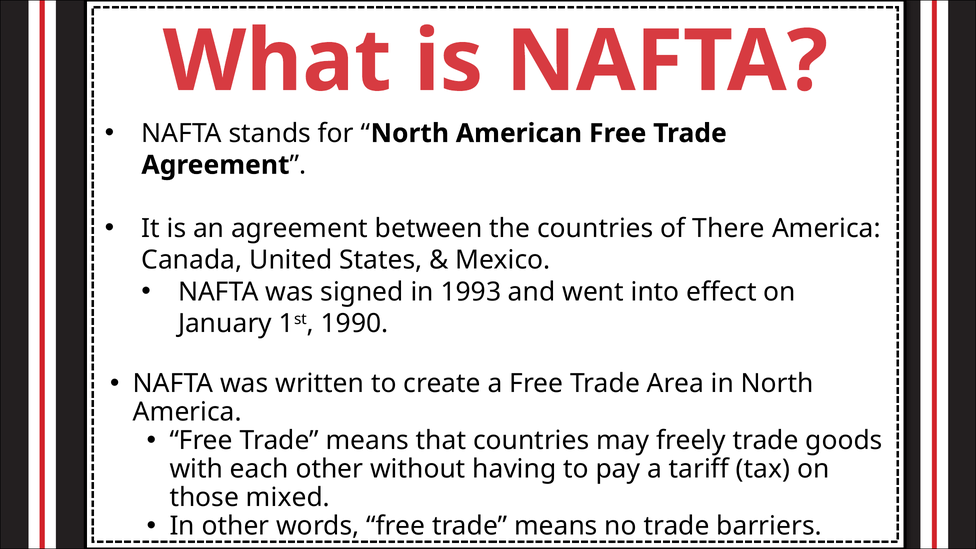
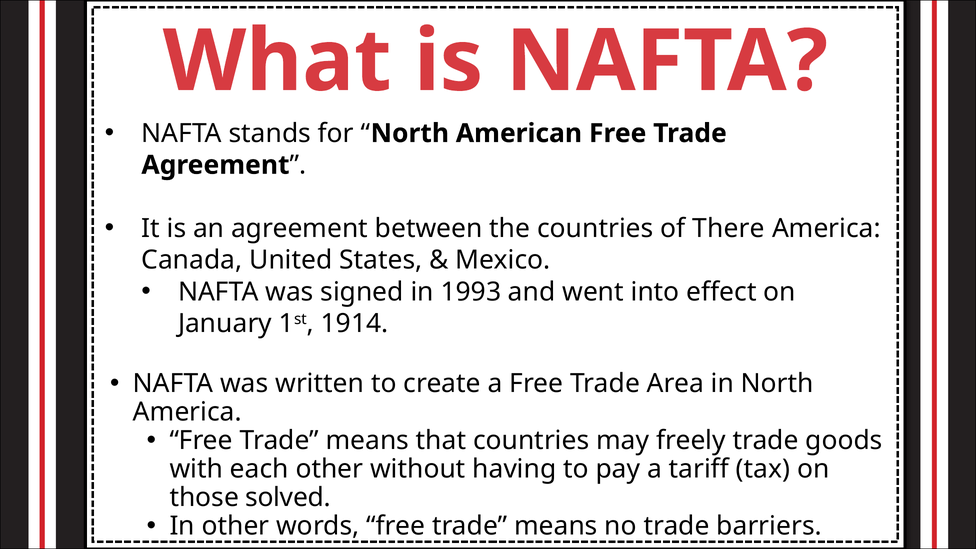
1990: 1990 -> 1914 (355, 324)
mixed: mixed -> solved (288, 498)
